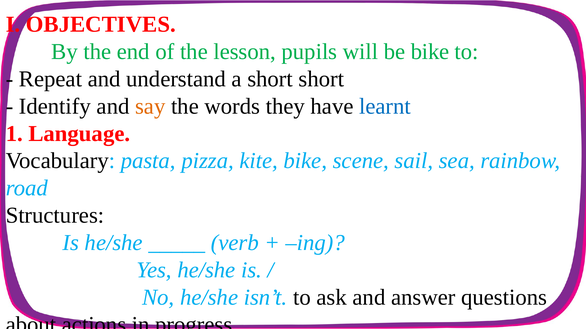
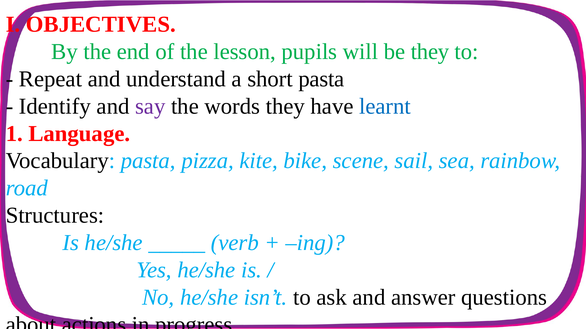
be bike: bike -> they (430, 52)
short short: short -> pasta (321, 79)
say colour: orange -> purple (150, 106)
